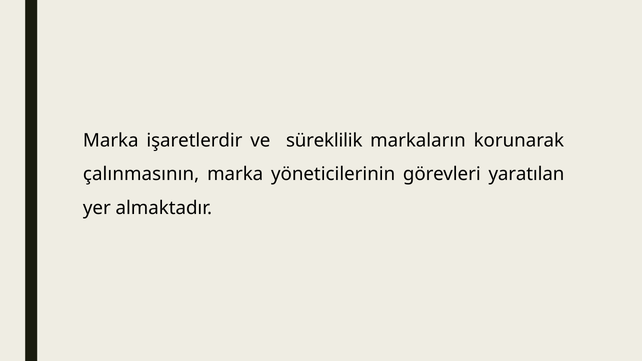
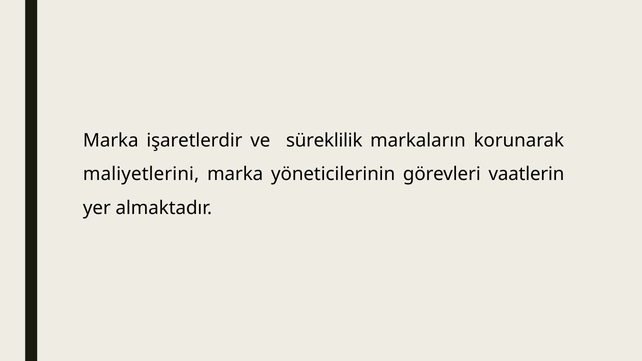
çalınmasının: çalınmasının -> maliyetlerini (141, 174)
yaratılan: yaratılan -> vaatlerin (526, 174)
